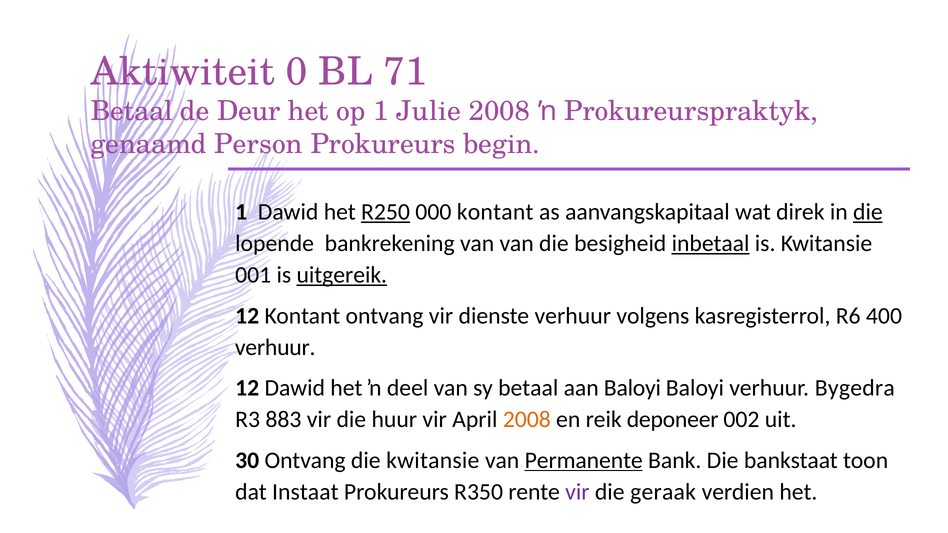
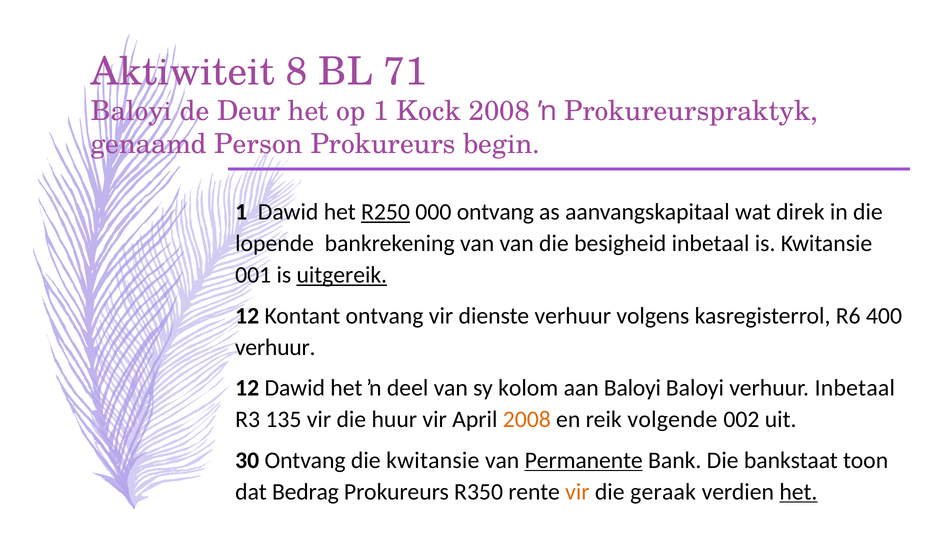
0: 0 -> 8 (297, 72)
Betaal: Betaal -> Baloyi (131, 111)
Julie: Julie -> Kock (429, 111)
000 kontant: kontant -> ontvang (495, 212)
die underline: present -> none (868, 212)
inbetaal underline: present -> none (711, 244)
sy betaal: betaal -> kolom (528, 388)
verhuur Bygedra: Bygedra -> Inbetaal (855, 388)
883: 883 -> 135 (283, 420)
deponeer: deponeer -> volgende (672, 420)
Instaat: Instaat -> Bedrag (305, 492)
vir colour: purple -> orange (577, 492)
het underline: none -> present (798, 492)
